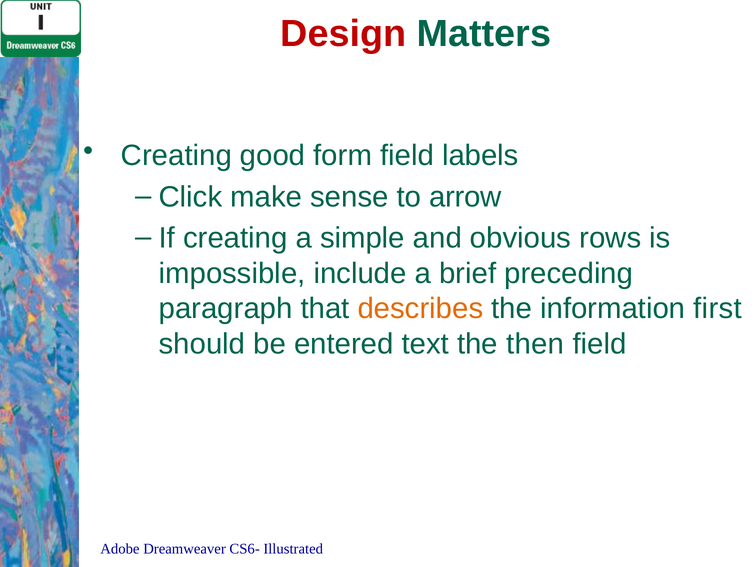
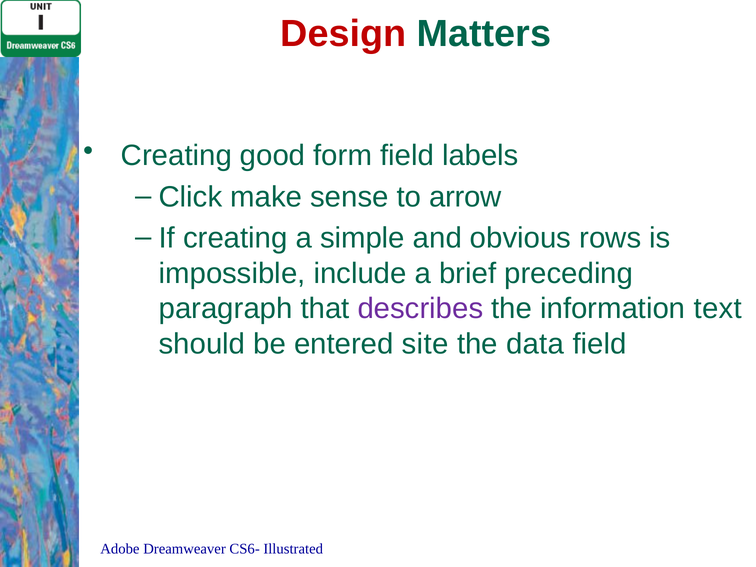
describes colour: orange -> purple (420, 309)
first: first -> text (718, 309)
text: text -> site (425, 344)
then: then -> data (535, 344)
